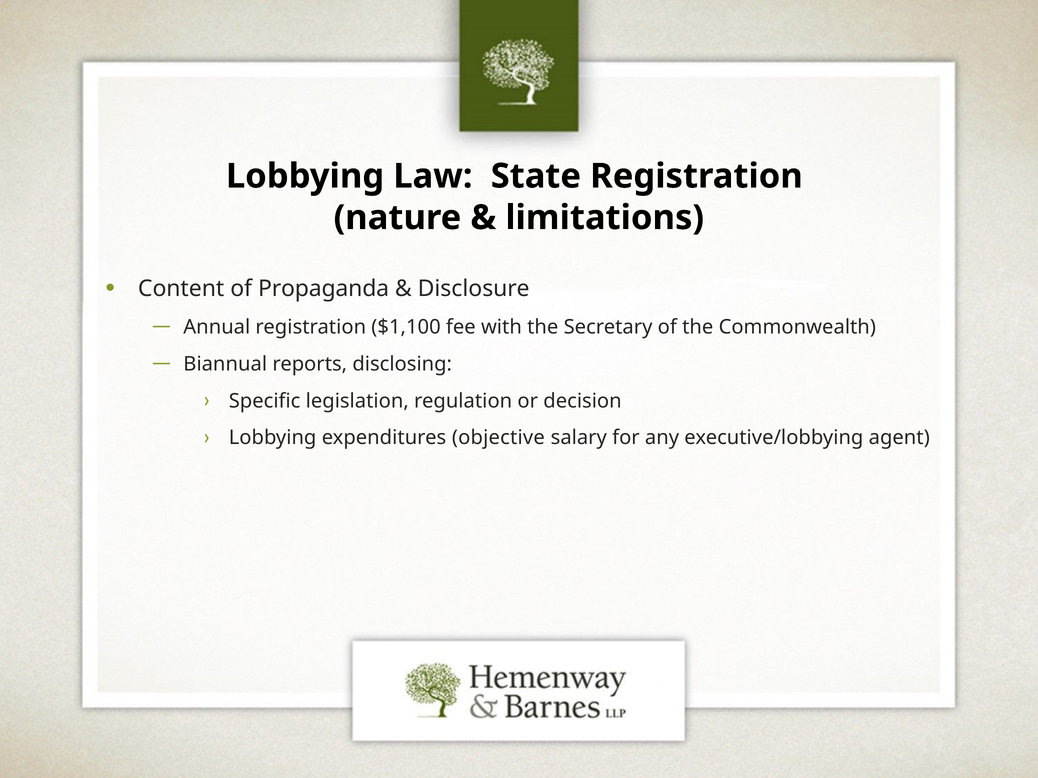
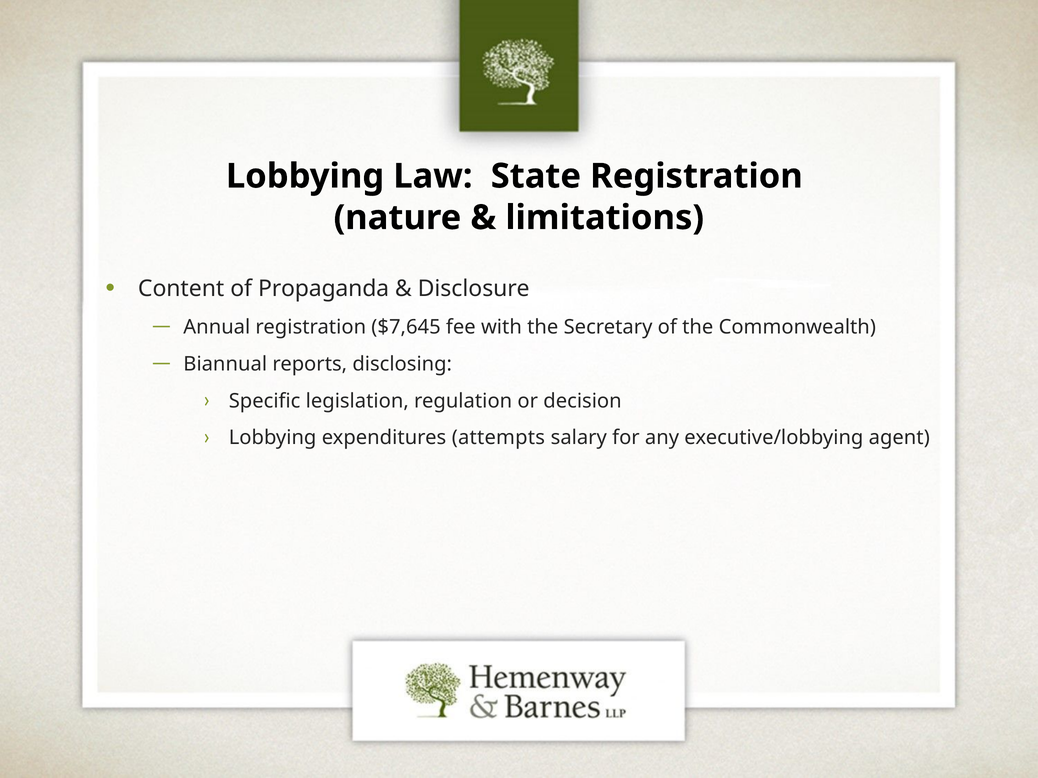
$1,100: $1,100 -> $7,645 (406, 327)
objective: objective -> attempts (498, 438)
